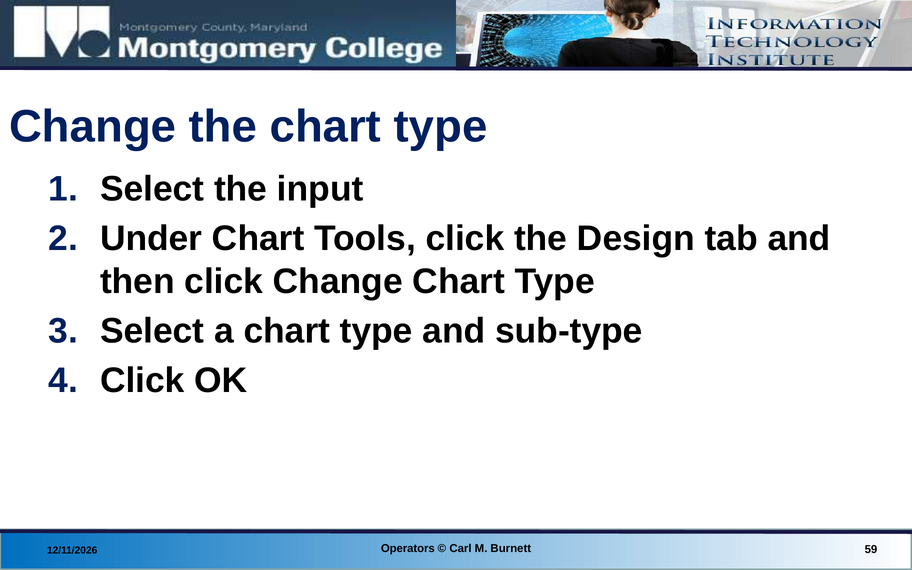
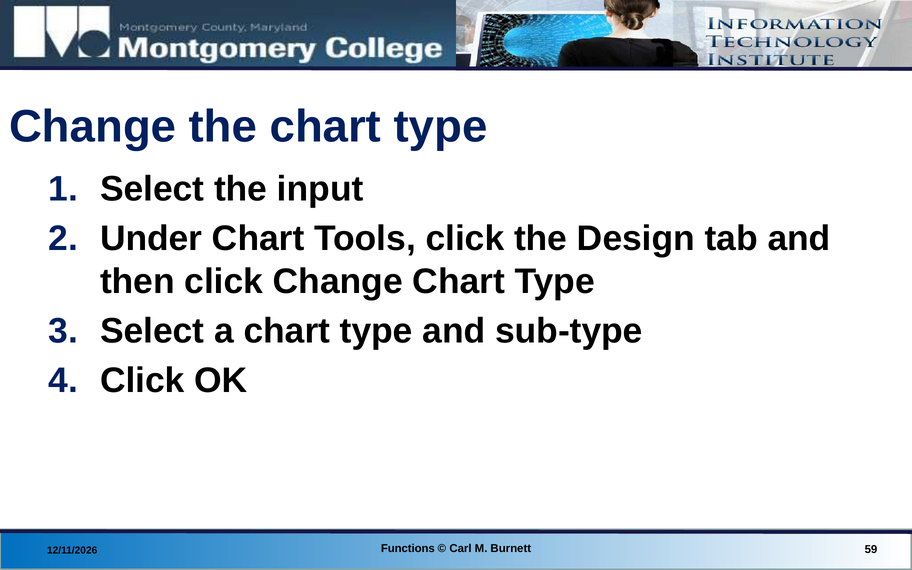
Operators: Operators -> Functions (408, 549)
